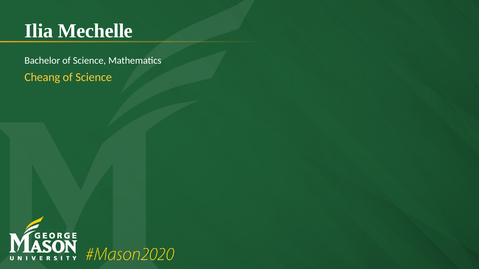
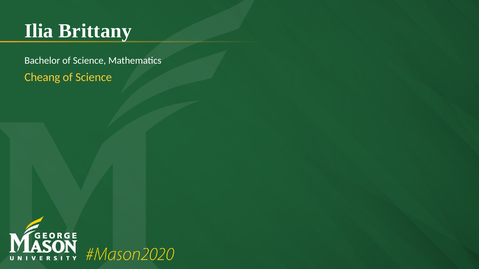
Mechelle: Mechelle -> Brittany (95, 31)
